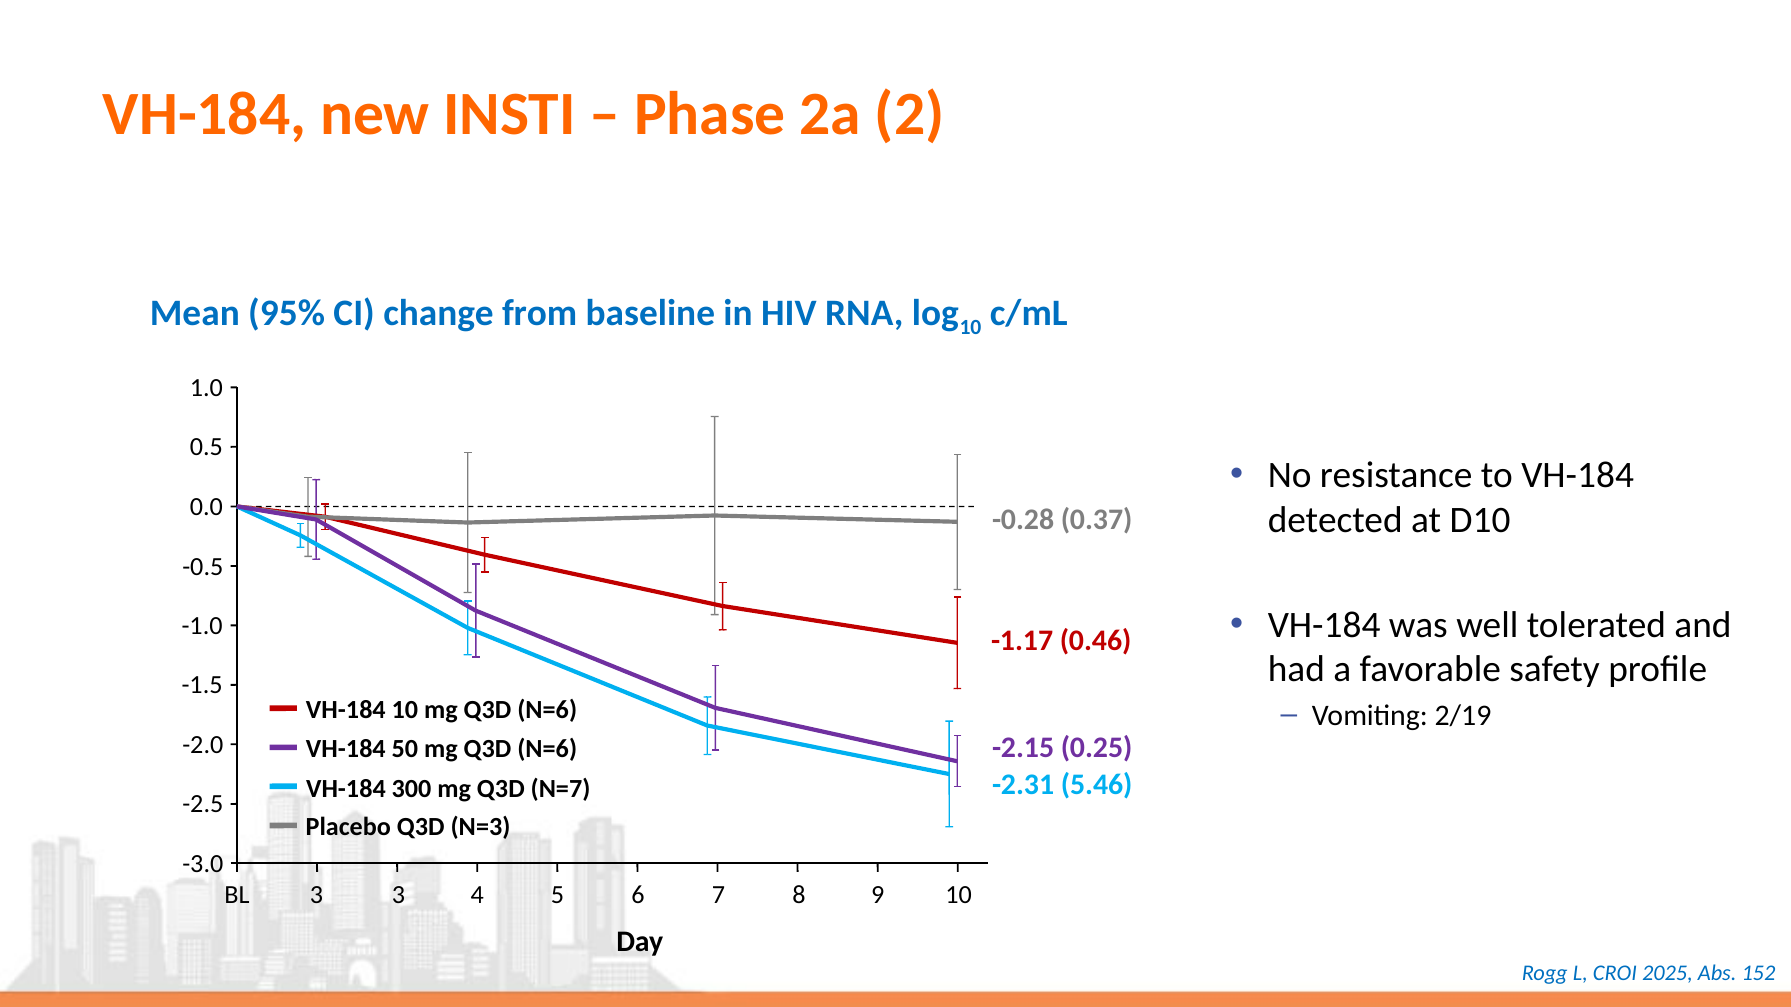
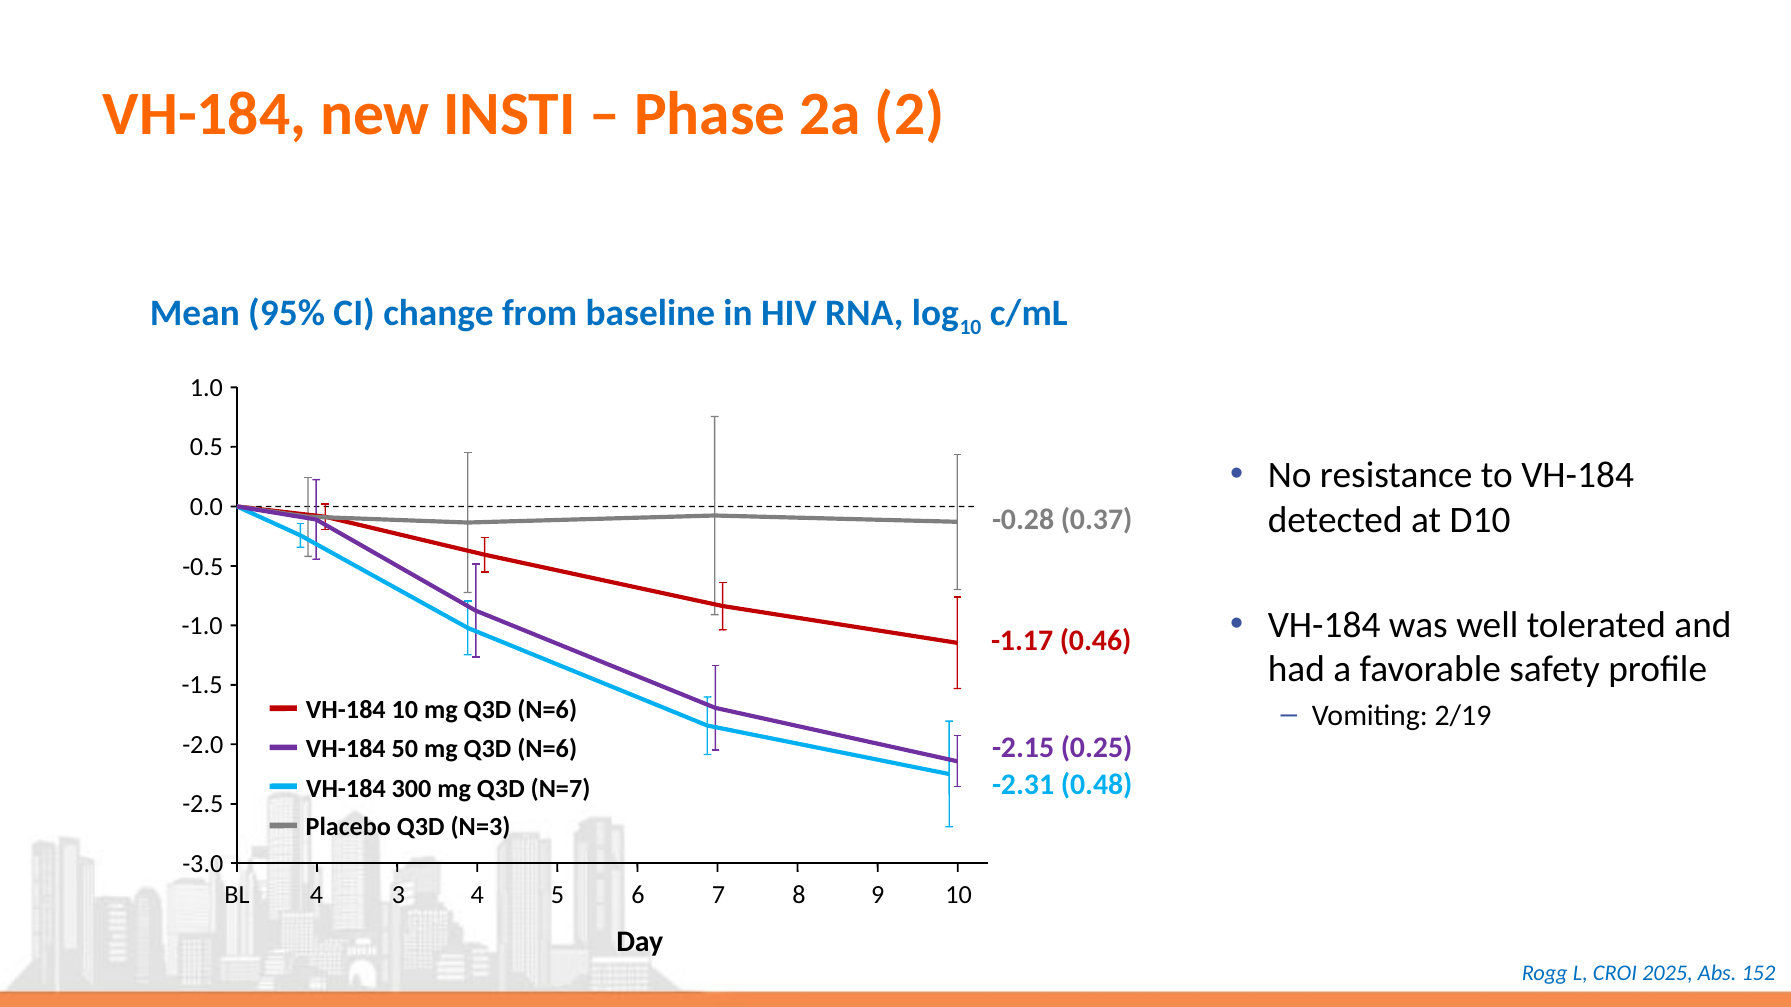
5.46: 5.46 -> 0.48 (1097, 785)
BL 3: 3 -> 4 (316, 895)
